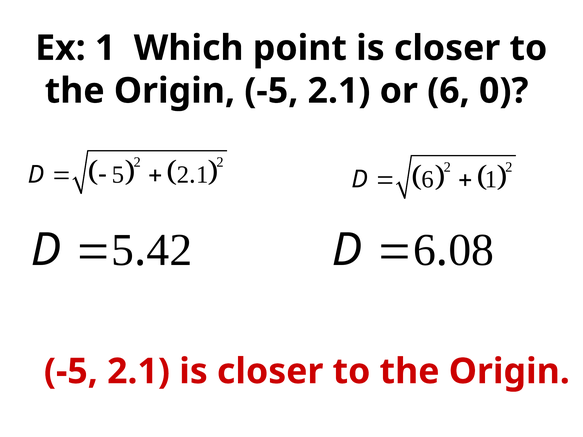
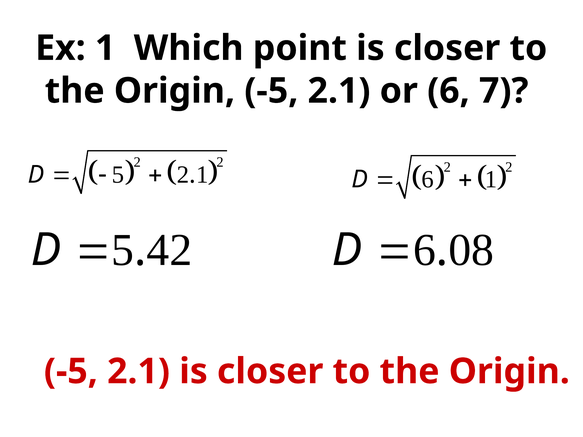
0: 0 -> 7 (504, 91)
